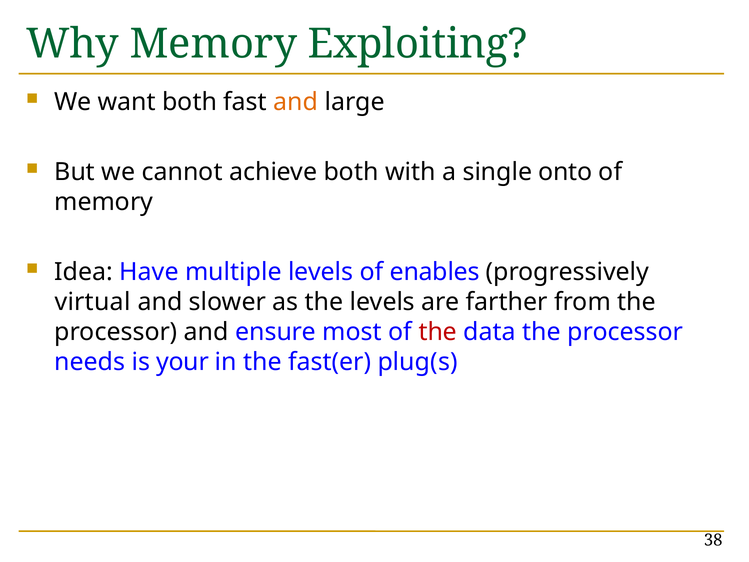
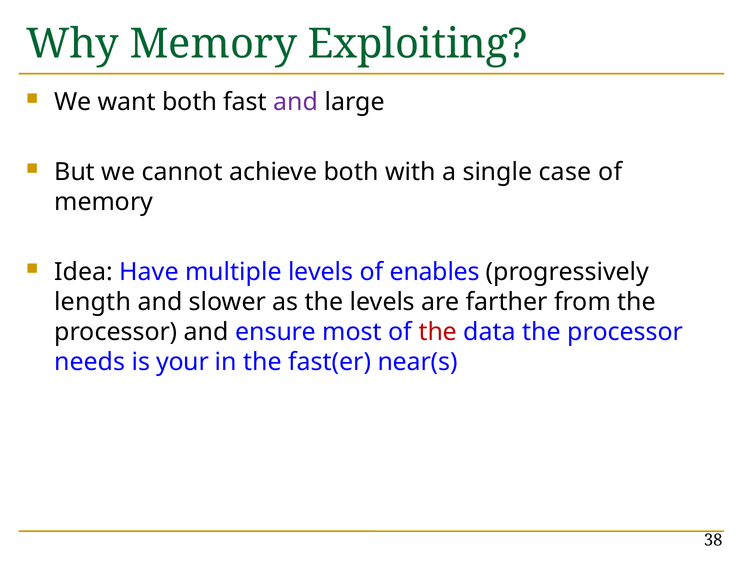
and colour: orange -> purple (296, 102)
onto: onto -> case (565, 172)
virtual: virtual -> length (93, 302)
plug(s: plug(s -> near(s (418, 362)
